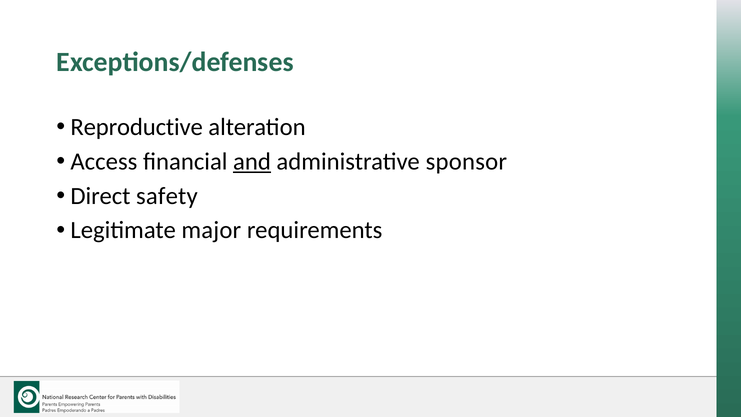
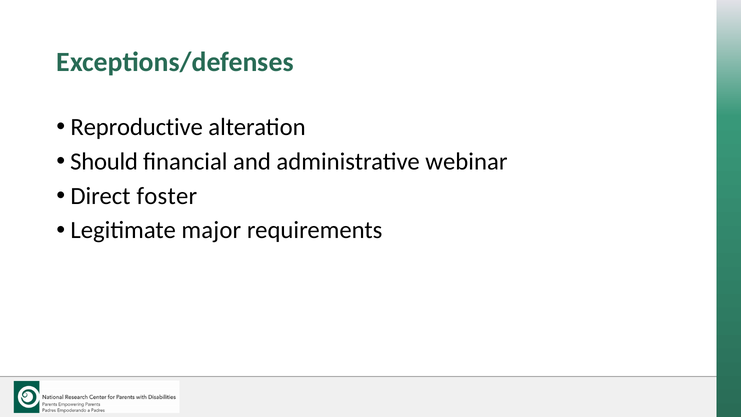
Access: Access -> Should (104, 161)
and underline: present -> none (252, 161)
sponsor: sponsor -> webinar (466, 161)
safety: safety -> foster (167, 196)
